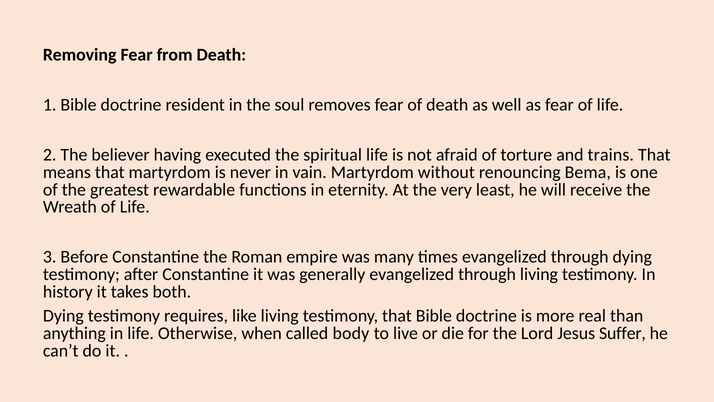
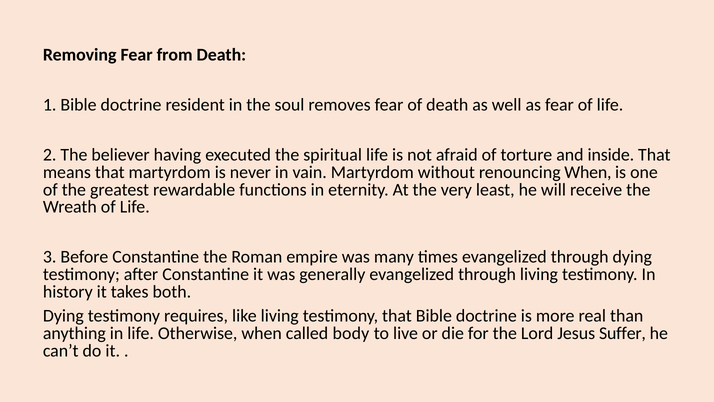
trains: trains -> inside (611, 155)
renouncing Bema: Bema -> When (588, 172)
